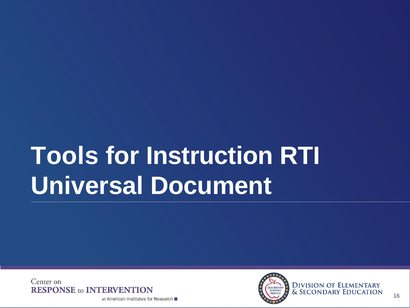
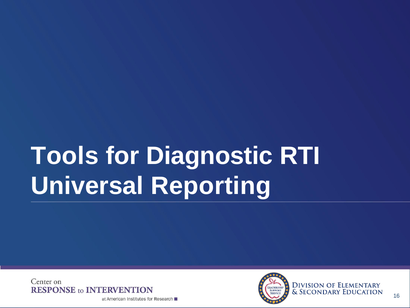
Instruction: Instruction -> Diagnostic (210, 155)
Document: Document -> Reporting (211, 186)
